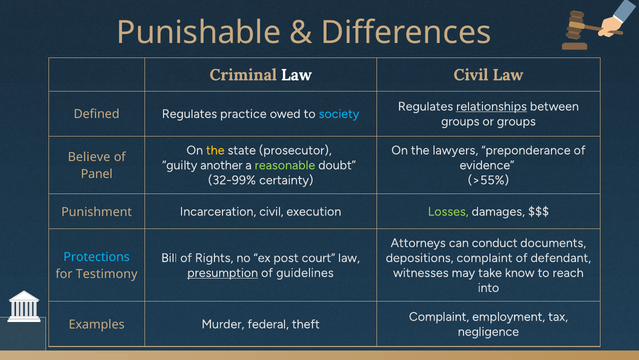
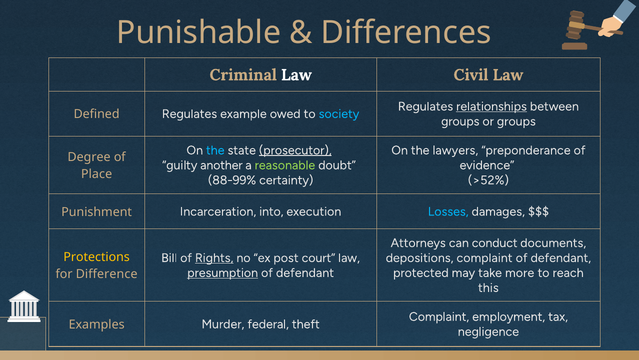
practice: practice -> example (243, 114)
the colour: yellow -> light blue (215, 150)
prosecutor underline: none -> present (295, 150)
Believe: Believe -> Degree (89, 157)
Panel: Panel -> Place (97, 174)
32-99%: 32-99% -> 88-99% (232, 180)
>55%: >55% -> >52% (488, 180)
Incarceration civil: civil -> into (271, 211)
Losses colour: light green -> light blue (448, 211)
Rights underline: none -> present (214, 258)
Protections colour: light blue -> yellow (97, 257)
guidelines: guidelines -> defendant (305, 272)
witnesses: witnesses -> protected (421, 272)
know: know -> more (520, 272)
Testimony: Testimony -> Difference (107, 274)
into: into -> this (488, 287)
